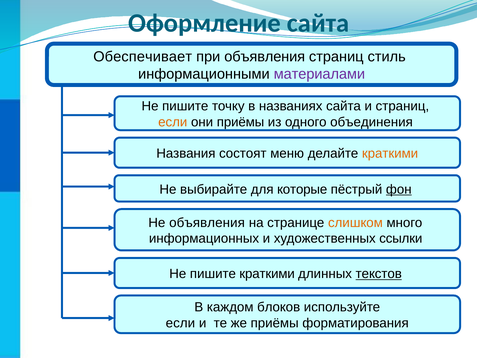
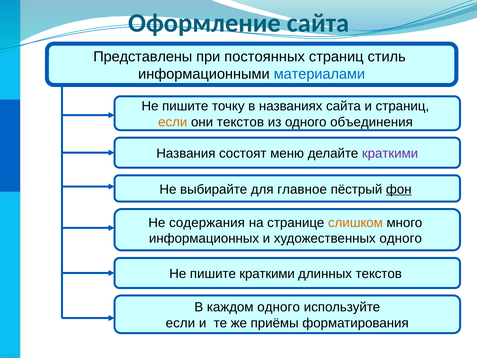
Обеспечивает: Обеспечивает -> Представлены (143, 57)
при объявления: объявления -> постоянных (265, 57)
материалами colour: purple -> blue (319, 74)
они приёмы: приёмы -> текстов (240, 122)
краткими colour: orange -> purple (390, 154)
которые: которые -> главное (302, 189)
Не объявления: объявления -> содержания (207, 223)
художественных ссылки: ссылки -> одного (401, 238)
текстов underline: present -> none (379, 274)
каждом блоков: блоков -> одного (279, 307)
